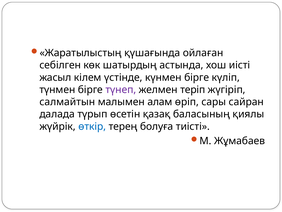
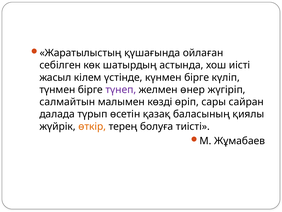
теріп: теріп -> өнер (193, 90)
алам: алам -> көзді (160, 102)
өткір colour: blue -> orange (92, 126)
